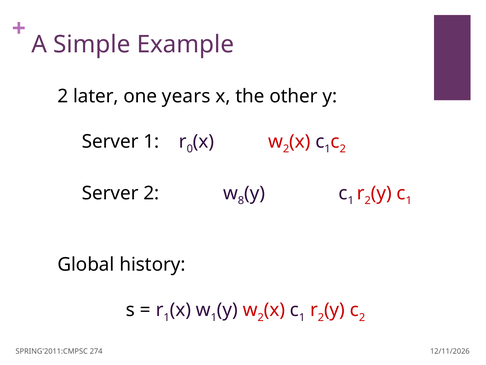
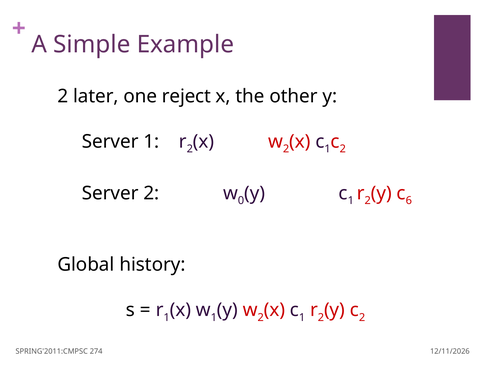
years: years -> reject (186, 96)
0: 0 -> 2 (190, 149)
8: 8 -> 0 (241, 200)
1: 1 -> 6 (409, 200)
